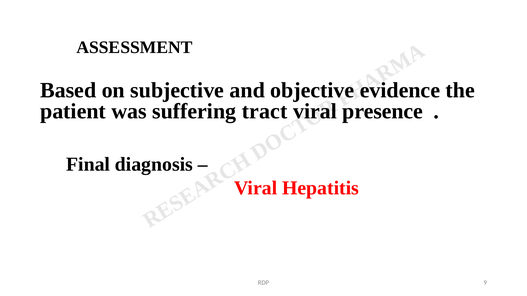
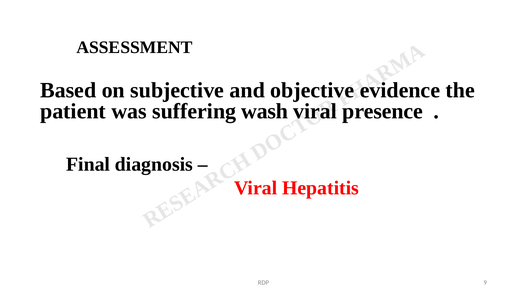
tract: tract -> wash (265, 112)
